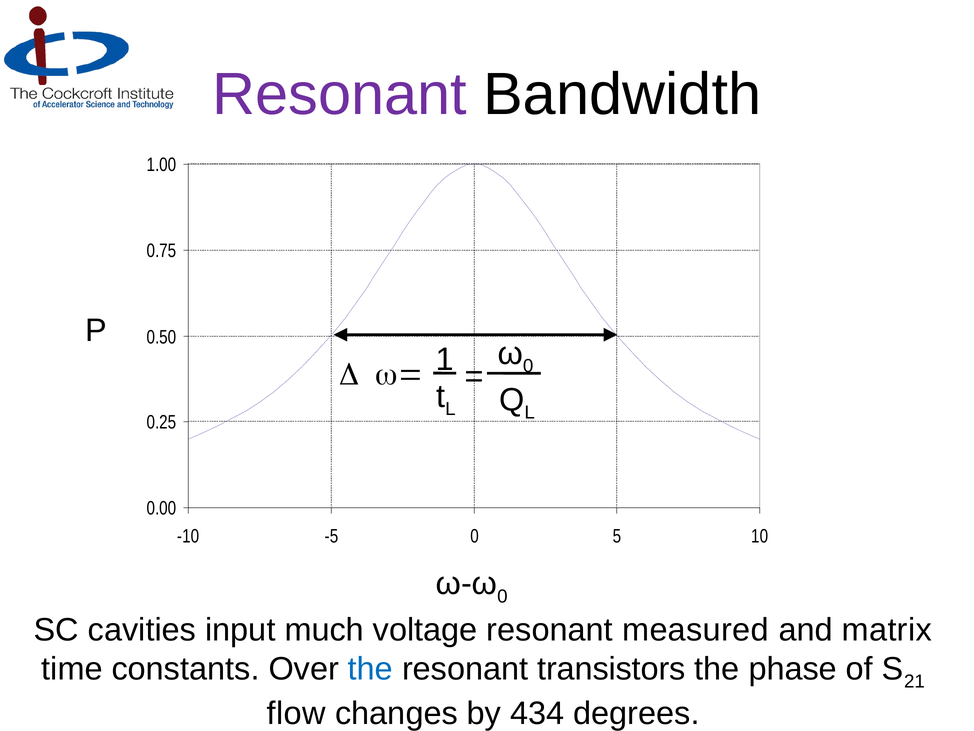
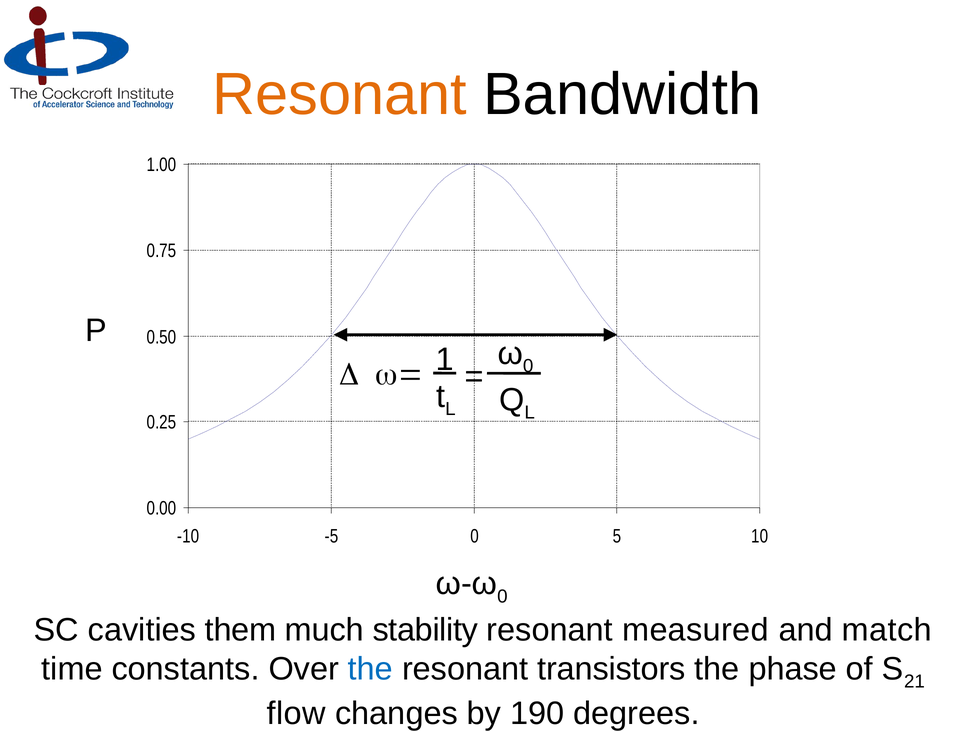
Resonant colour: purple -> orange (340, 94)
input: input -> them (240, 630)
voltage: voltage -> stability (425, 630)
matrix: matrix -> match (887, 630)
434: 434 -> 190 (537, 713)
